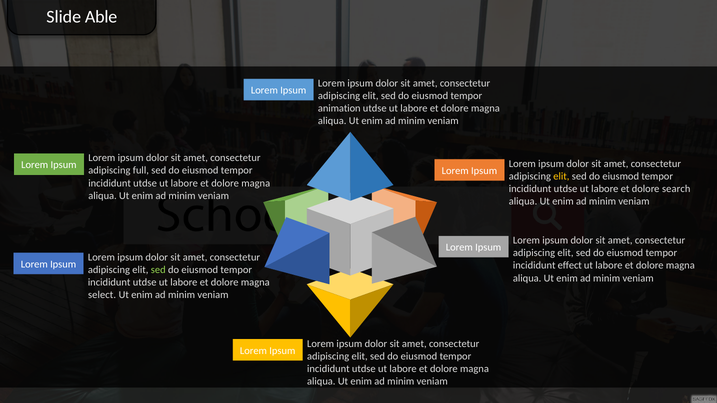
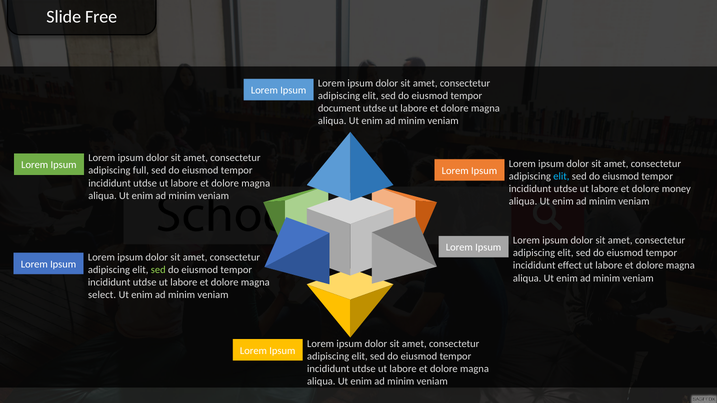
Able: Able -> Free (101, 17)
animation: animation -> document (339, 109)
elit colour: yellow -> light blue (561, 176)
search: search -> money (676, 189)
